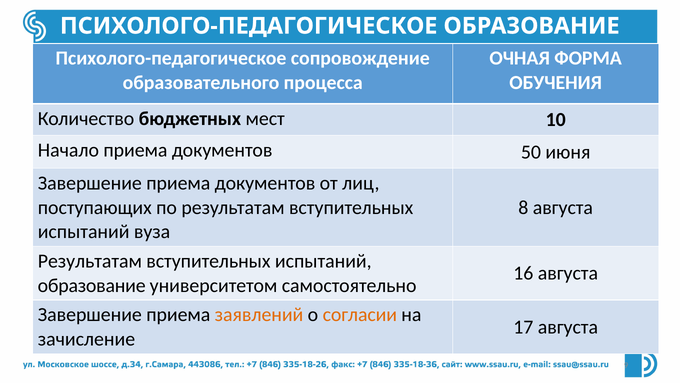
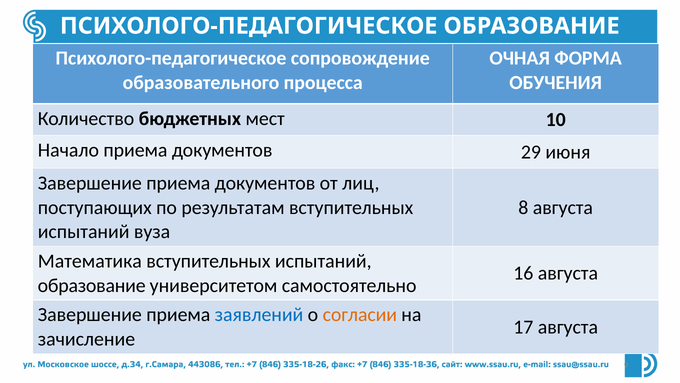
50: 50 -> 29 (531, 152)
Результатам: Результатам -> Математика (90, 261)
заявлений colour: orange -> blue (259, 314)
